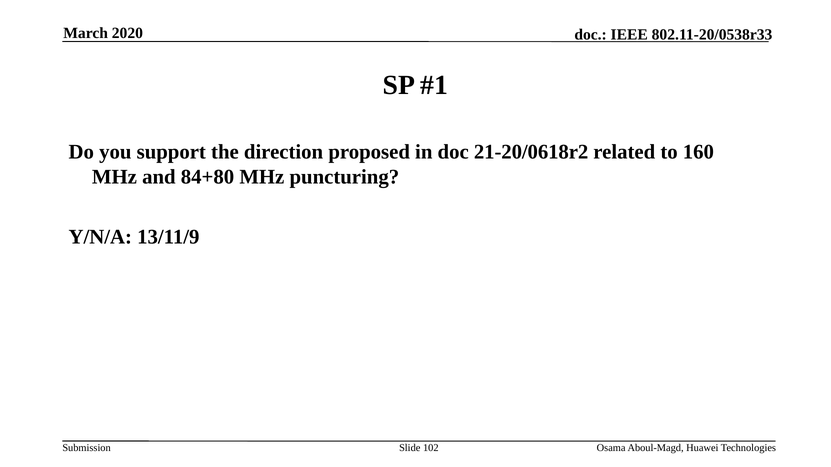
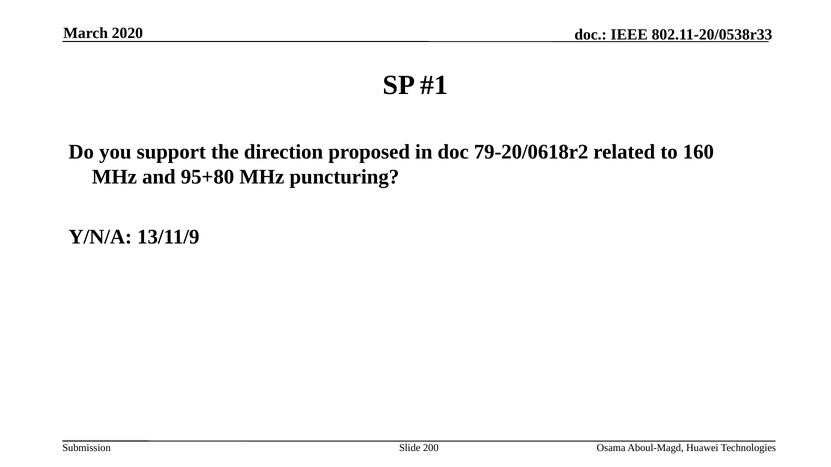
21-20/0618r2: 21-20/0618r2 -> 79-20/0618r2 (531, 152)
84+80: 84+80 -> 95+80 (207, 177)
102: 102 -> 200 (431, 448)
